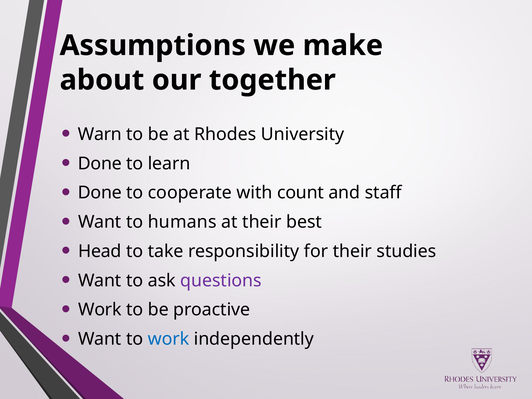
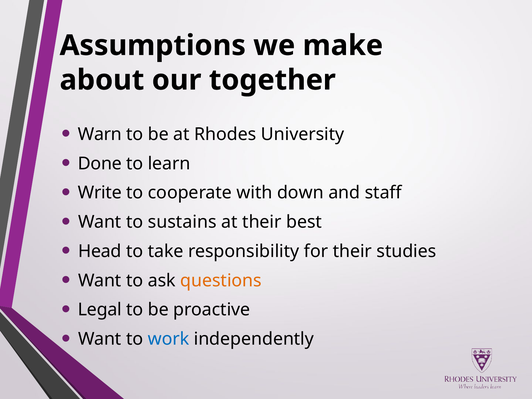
Done: Done -> Write (100, 193)
count: count -> down (300, 193)
humans: humans -> sustains (182, 222)
questions colour: purple -> orange (221, 281)
Work: Work -> Legal (100, 310)
